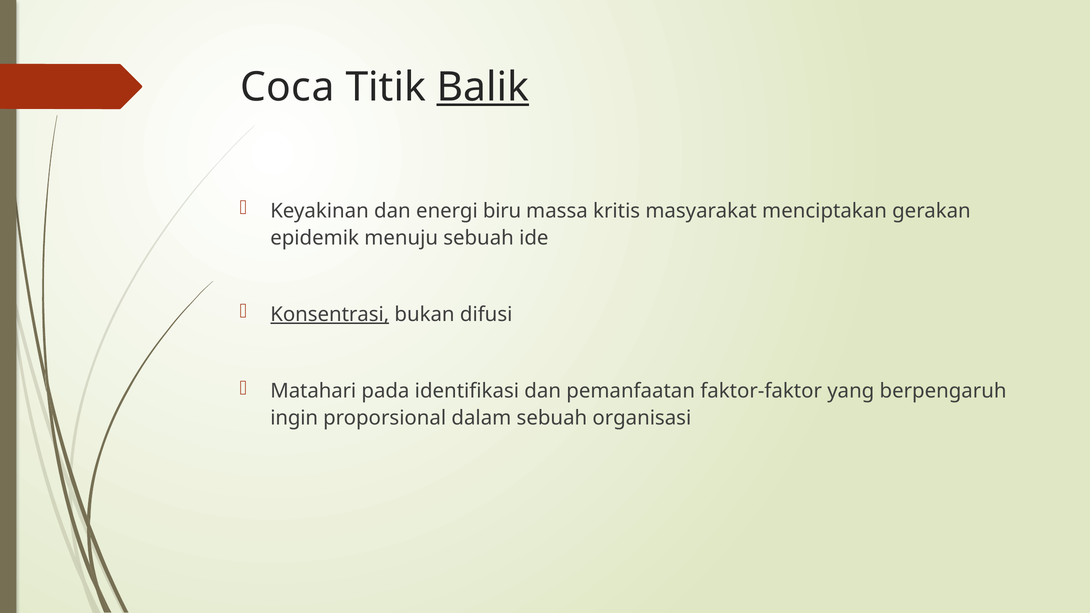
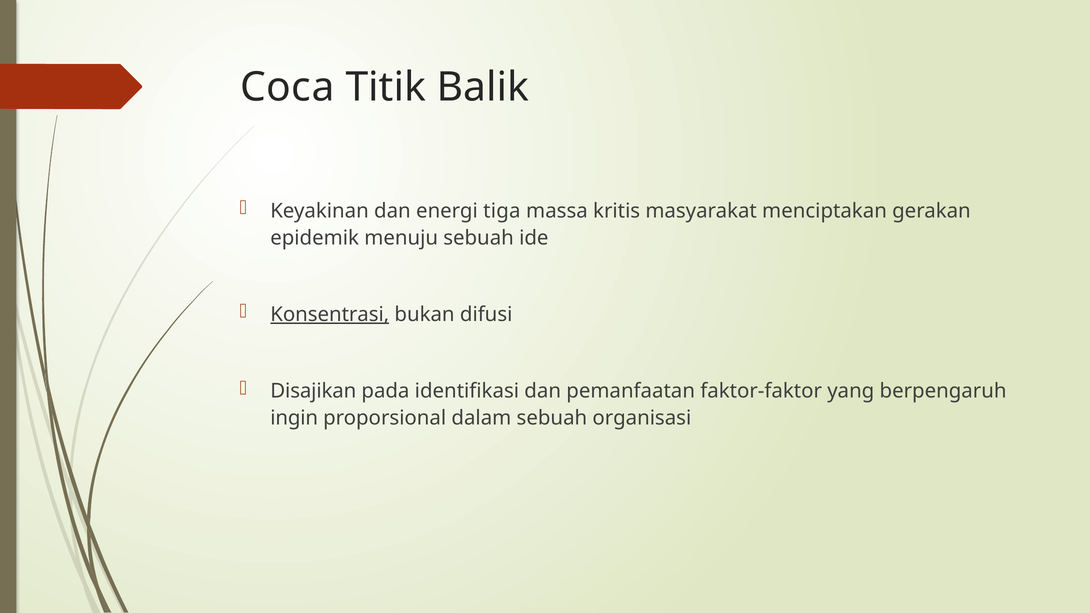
Balik underline: present -> none (483, 87)
biru: biru -> tiga (502, 211)
Matahari: Matahari -> Disajikan (313, 391)
